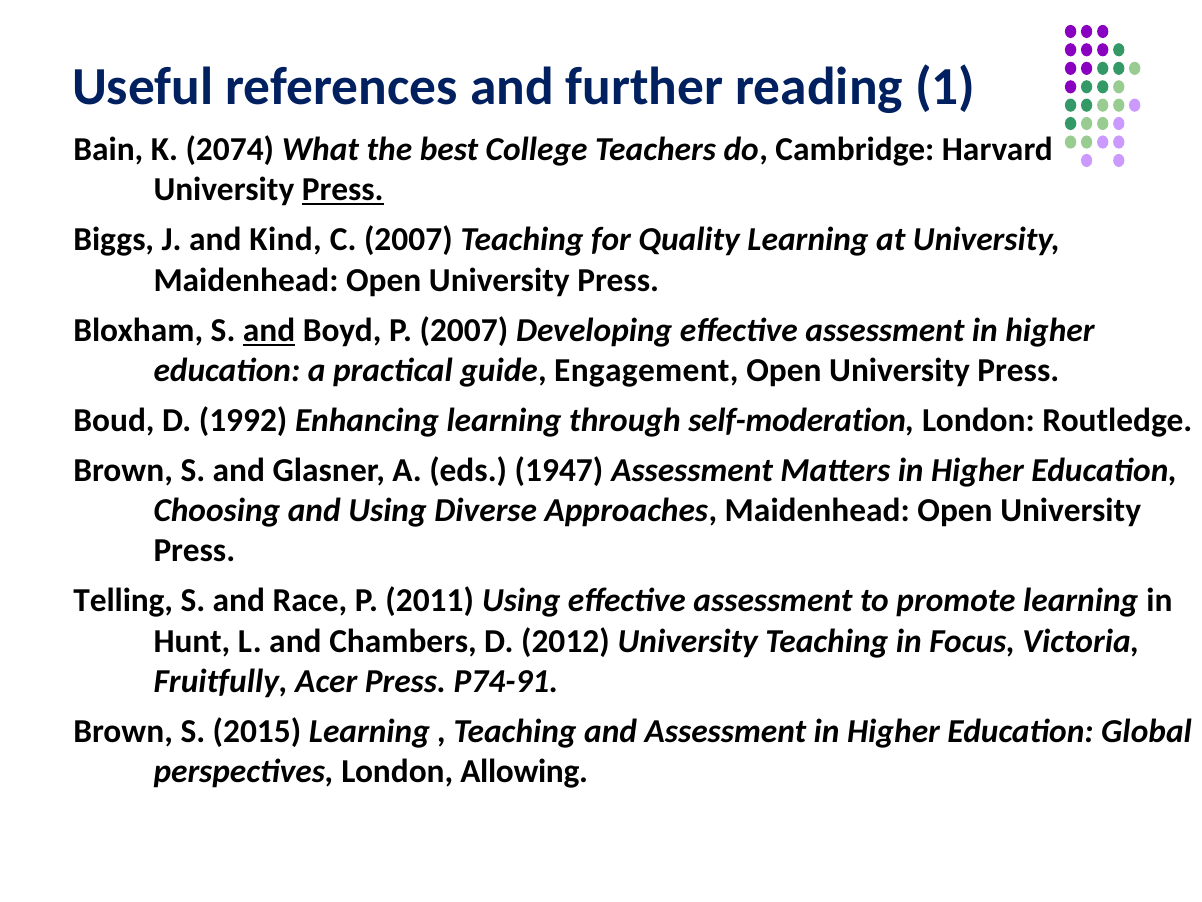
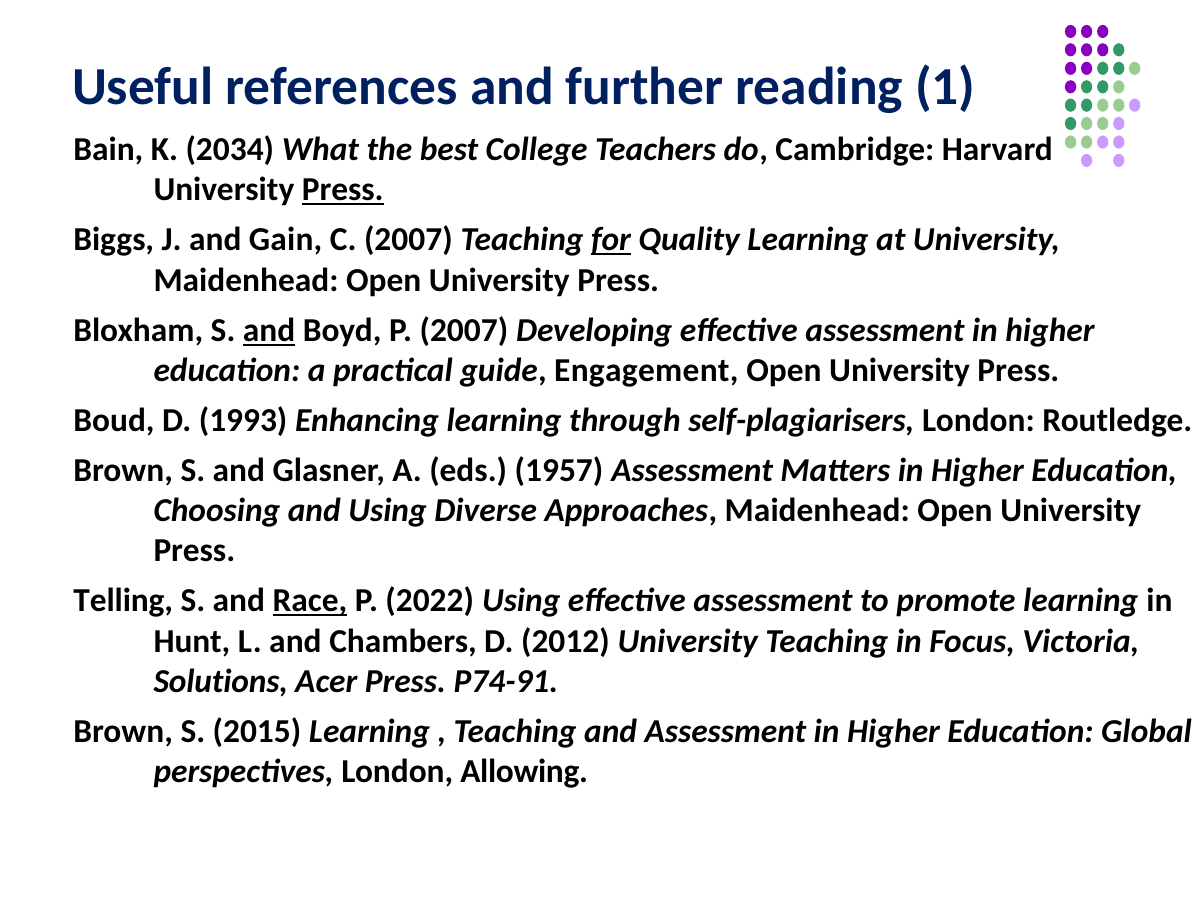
2074: 2074 -> 2034 (230, 150)
Kind: Kind -> Gain (286, 240)
for underline: none -> present (611, 240)
1992: 1992 -> 1993 (243, 420)
self-moderation: self-moderation -> self-plagiarisers (801, 420)
1947: 1947 -> 1957 (559, 470)
Race underline: none -> present (310, 601)
2011: 2011 -> 2022 (430, 601)
Fruitfully: Fruitfully -> Solutions (221, 681)
